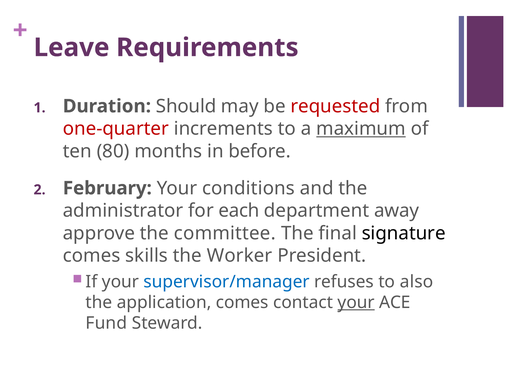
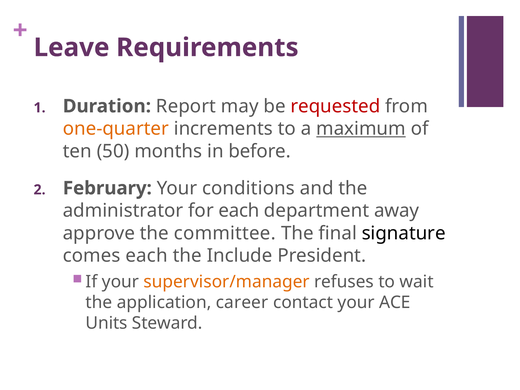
Should: Should -> Report (186, 106)
one-quarter colour: red -> orange (116, 129)
80: 80 -> 50 (113, 151)
comes skills: skills -> each (147, 256)
Worker: Worker -> Include (240, 256)
supervisor/manager colour: blue -> orange (227, 282)
also: also -> wait (417, 282)
application comes: comes -> career (242, 302)
your underline: present -> none (356, 302)
Fund: Fund -> Units (107, 323)
